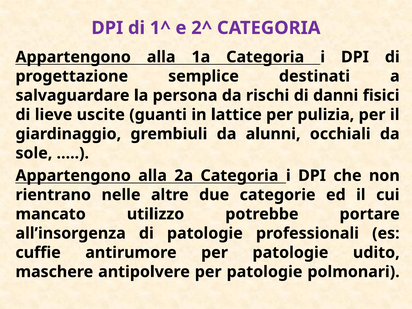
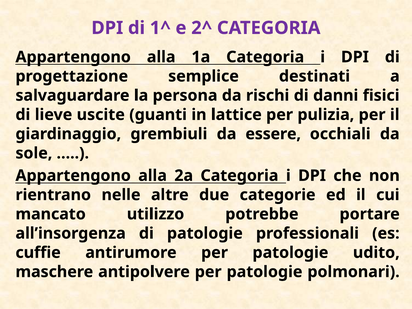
alunni: alunni -> essere (273, 134)
